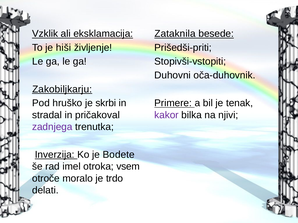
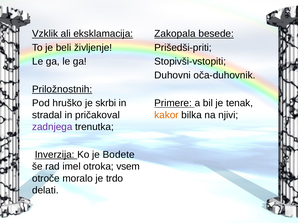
Zataknila: Zataknila -> Zakopala (175, 34)
hiši: hiši -> beli (64, 48)
Zakobiljkarju: Zakobiljkarju -> Priložnostnih (62, 89)
kakor colour: purple -> orange (166, 115)
